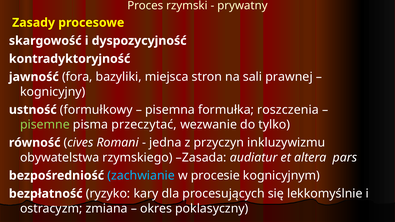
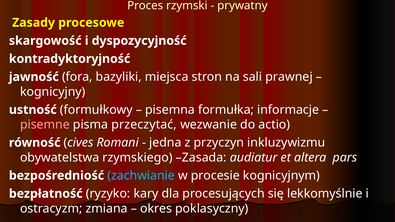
roszczenia: roszczenia -> informacje (288, 110)
pisemne colour: light green -> pink (45, 125)
tylko: tylko -> actio (274, 125)
